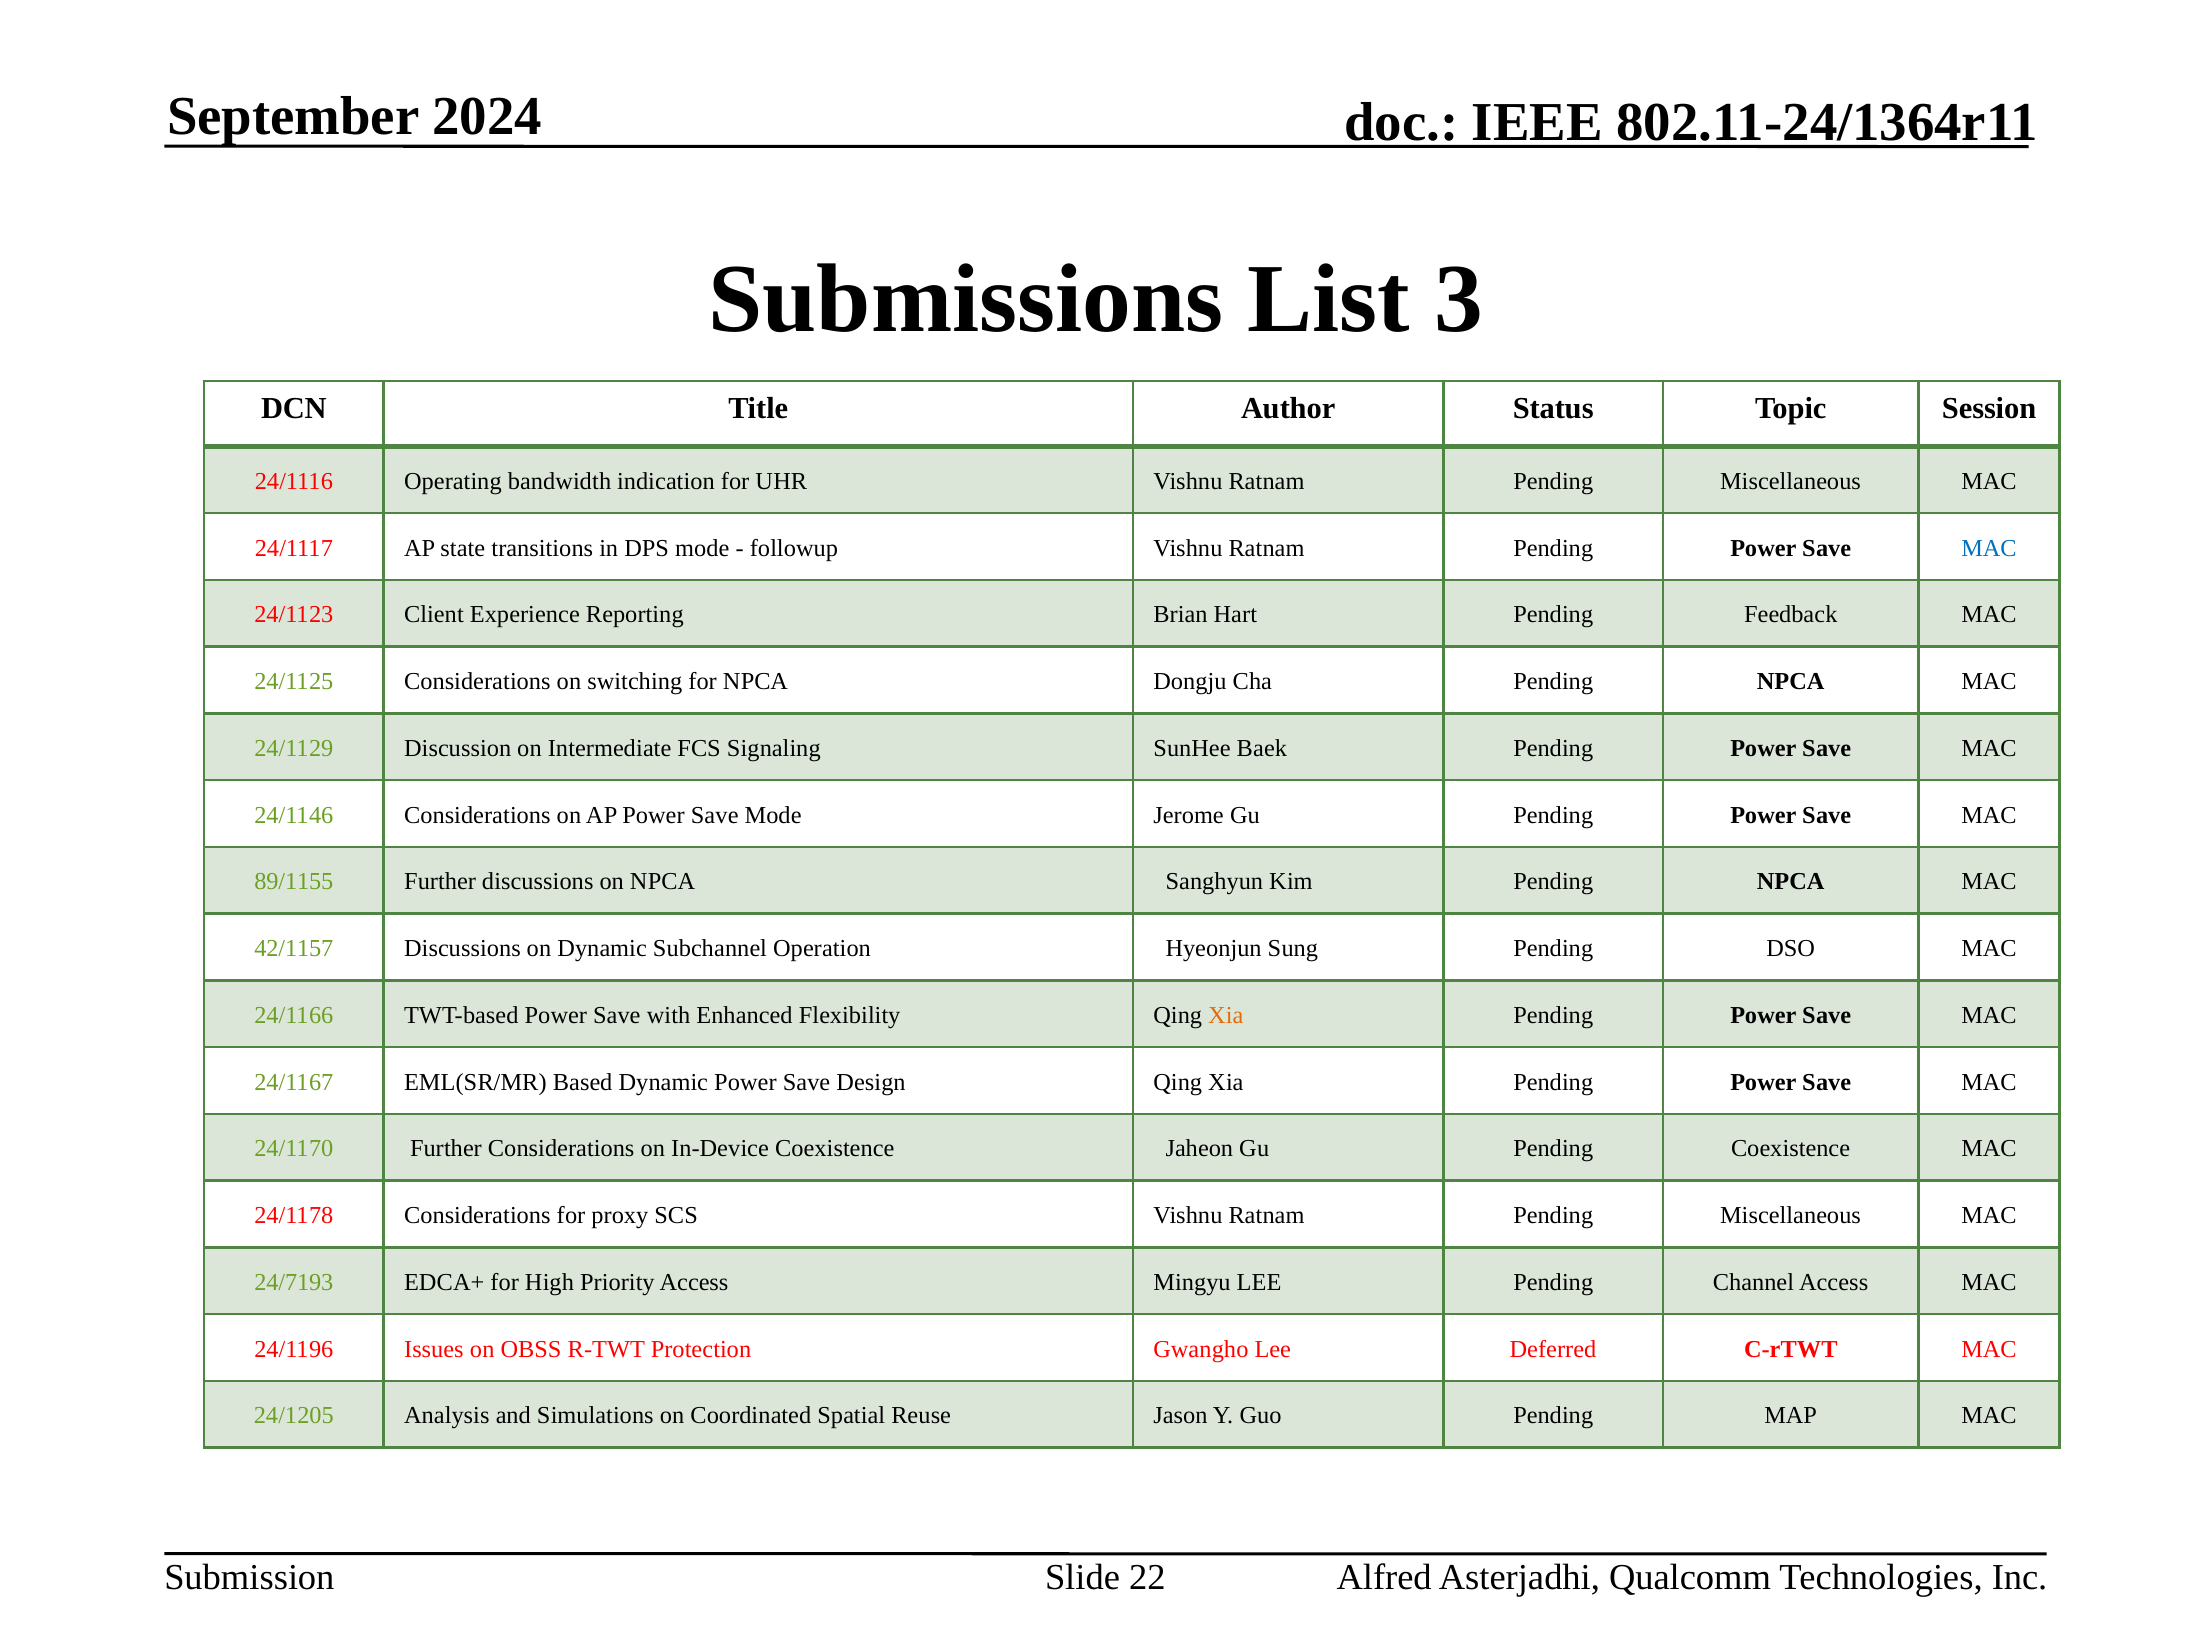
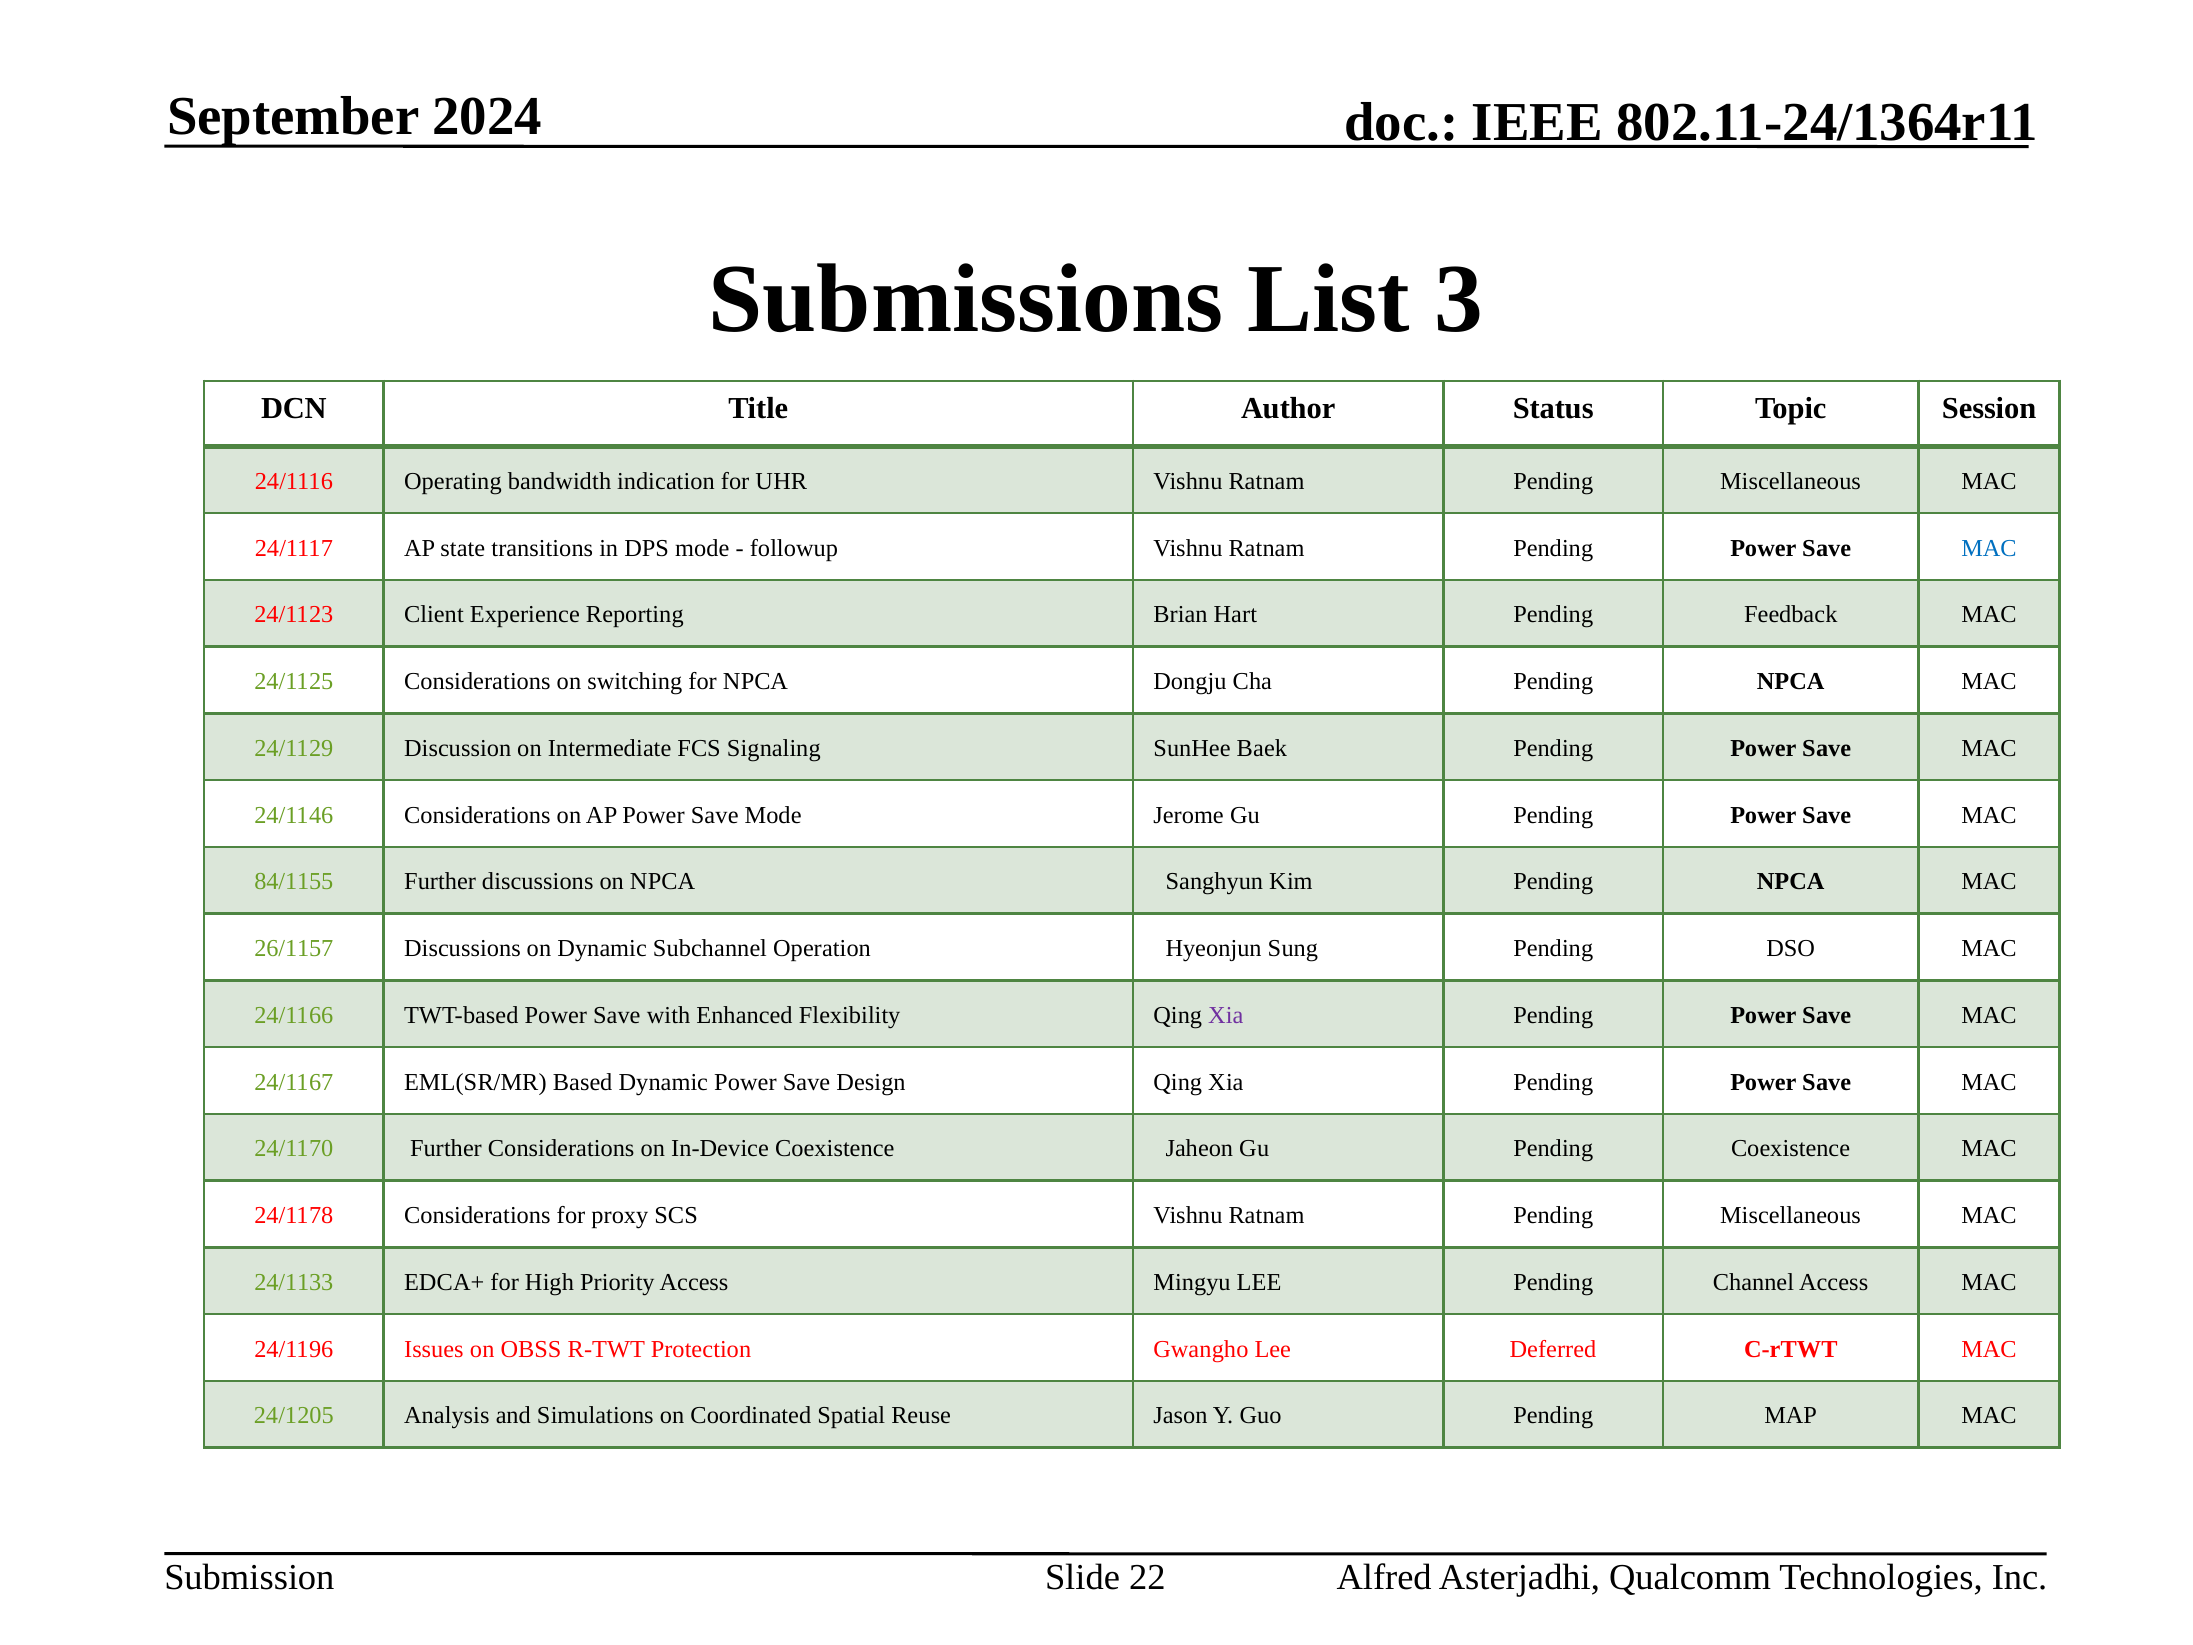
89/1155: 89/1155 -> 84/1155 (294, 882)
42/1157: 42/1157 -> 26/1157 (294, 948)
Xia colour: orange -> purple (1226, 1015)
24/7193: 24/7193 -> 24/1133 (294, 1282)
